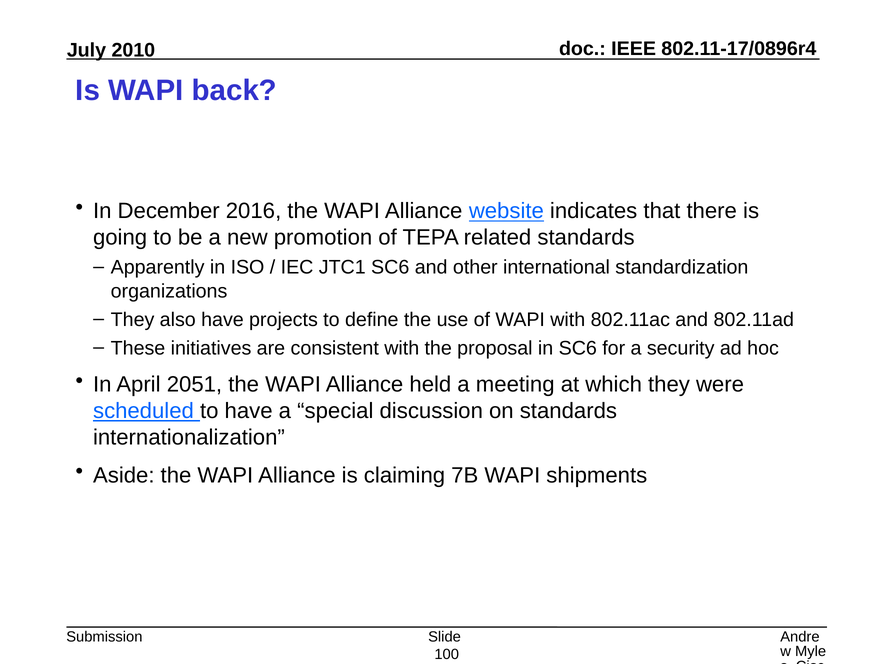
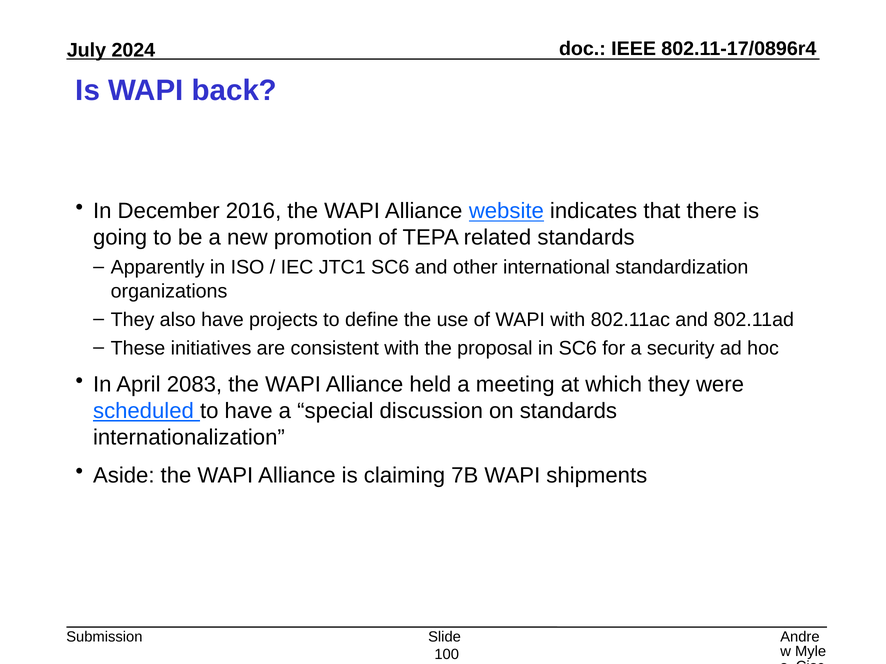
2010: 2010 -> 2024 (133, 50)
2051: 2051 -> 2083 (194, 385)
